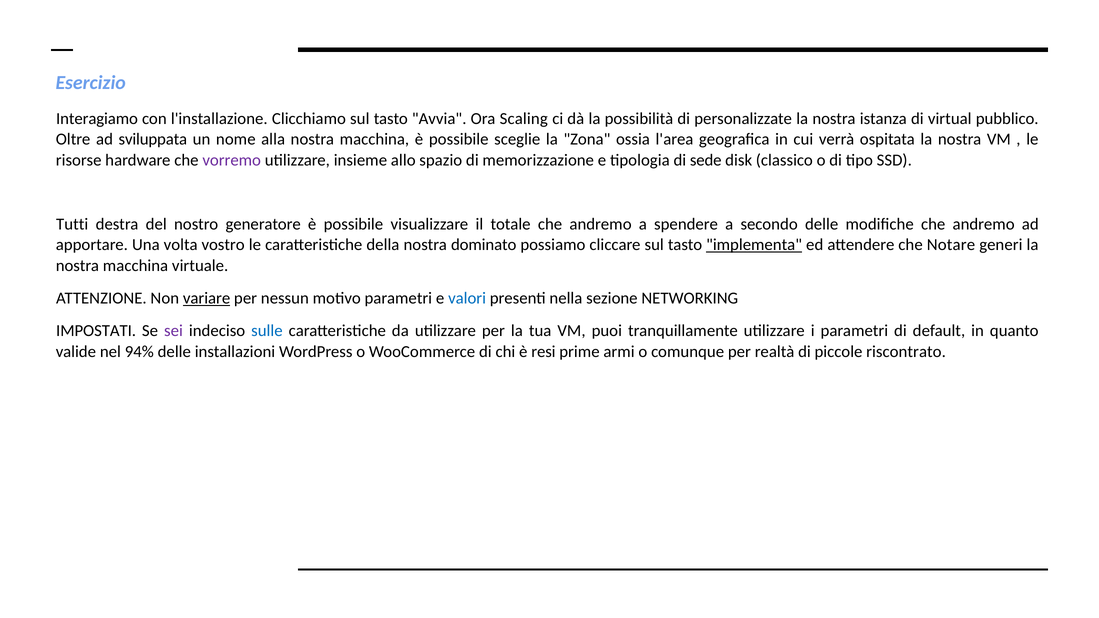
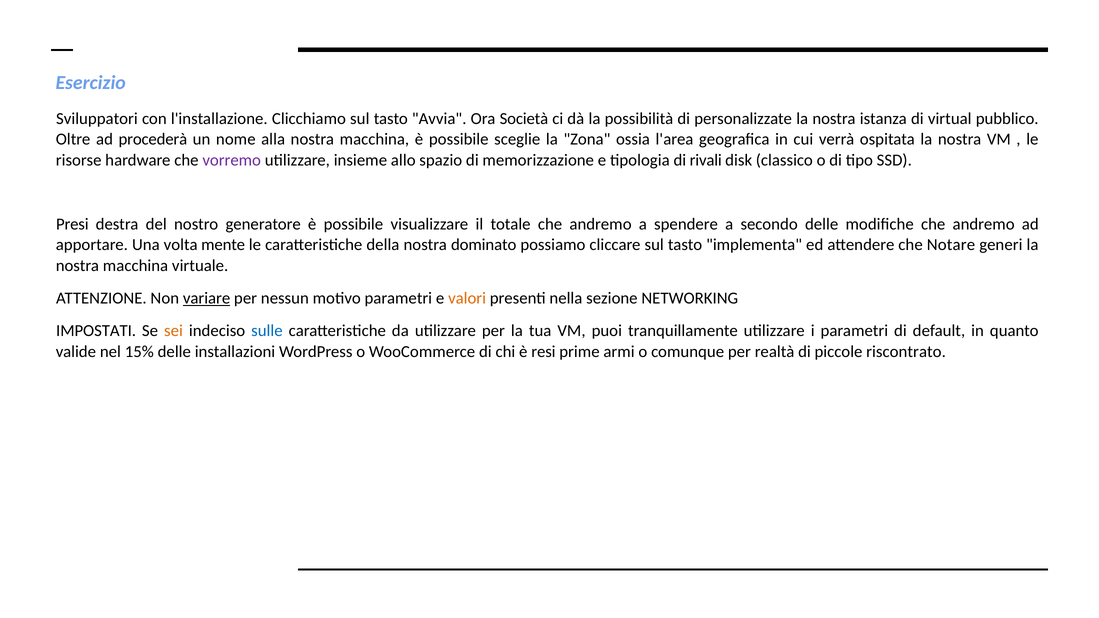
Interagiamo: Interagiamo -> Sviluppatori (97, 119)
Scaling: Scaling -> Società (524, 119)
sviluppata: sviluppata -> procederà (153, 139)
sede: sede -> rivali (706, 160)
Tutti: Tutti -> Presi (72, 224)
vostro: vostro -> mente (223, 245)
implementa underline: present -> none (754, 245)
valori colour: blue -> orange (467, 299)
sei colour: purple -> orange (174, 331)
94%: 94% -> 15% (139, 352)
